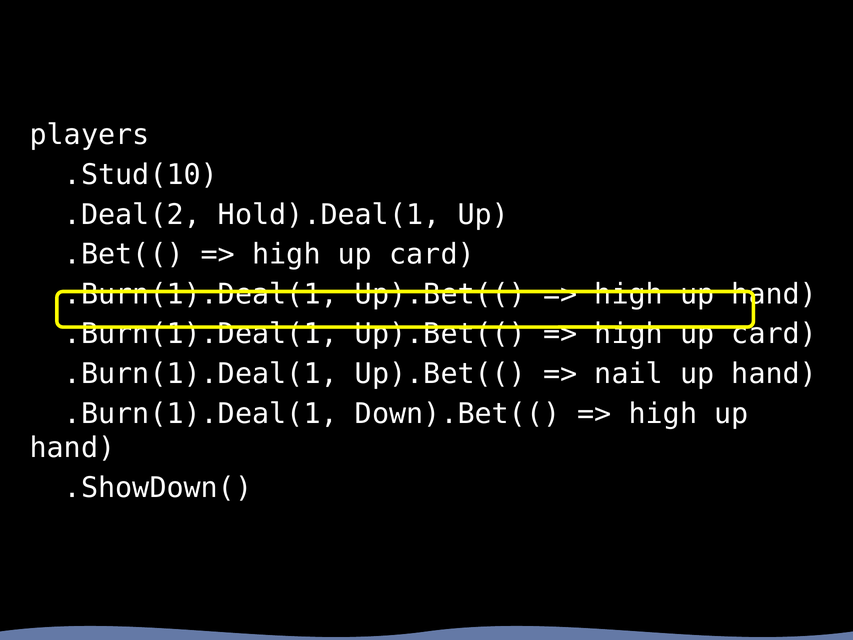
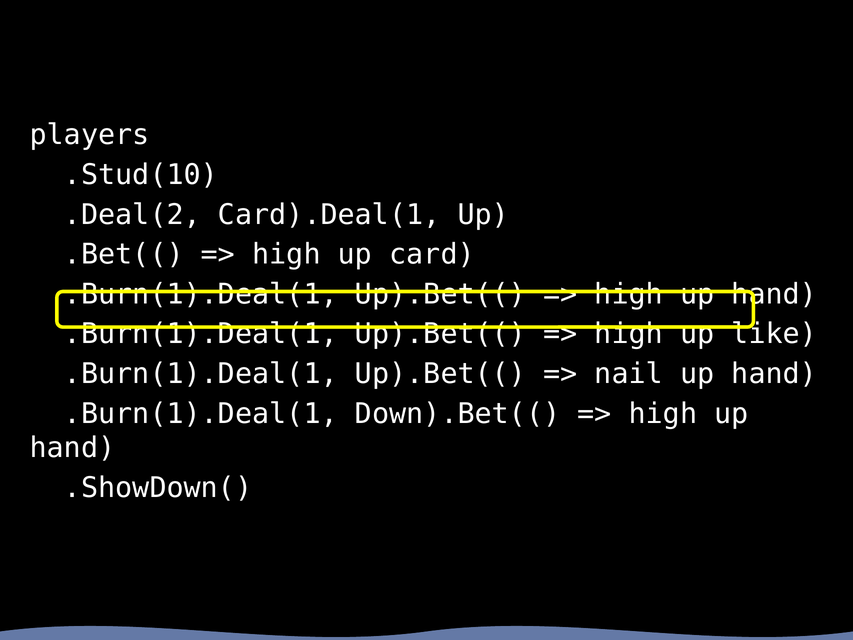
Hold).Deal(1: Hold).Deal(1 -> Card).Deal(1 (329, 215)
card: card -> like (774, 334)
